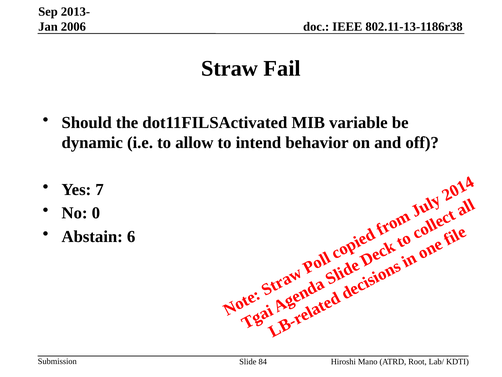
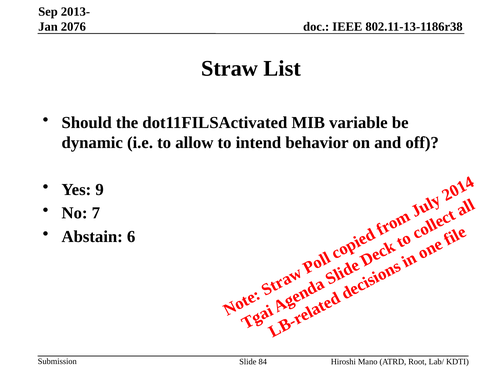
2006: 2006 -> 2076 (73, 27)
Fail: Fail -> List (282, 68)
7: 7 -> 9 (100, 189)
No 0: 0 -> 7 (96, 213)
